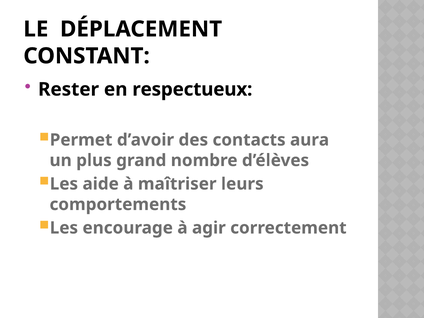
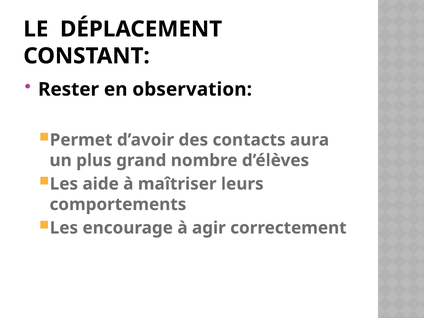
respectueux: respectueux -> observation (192, 89)
